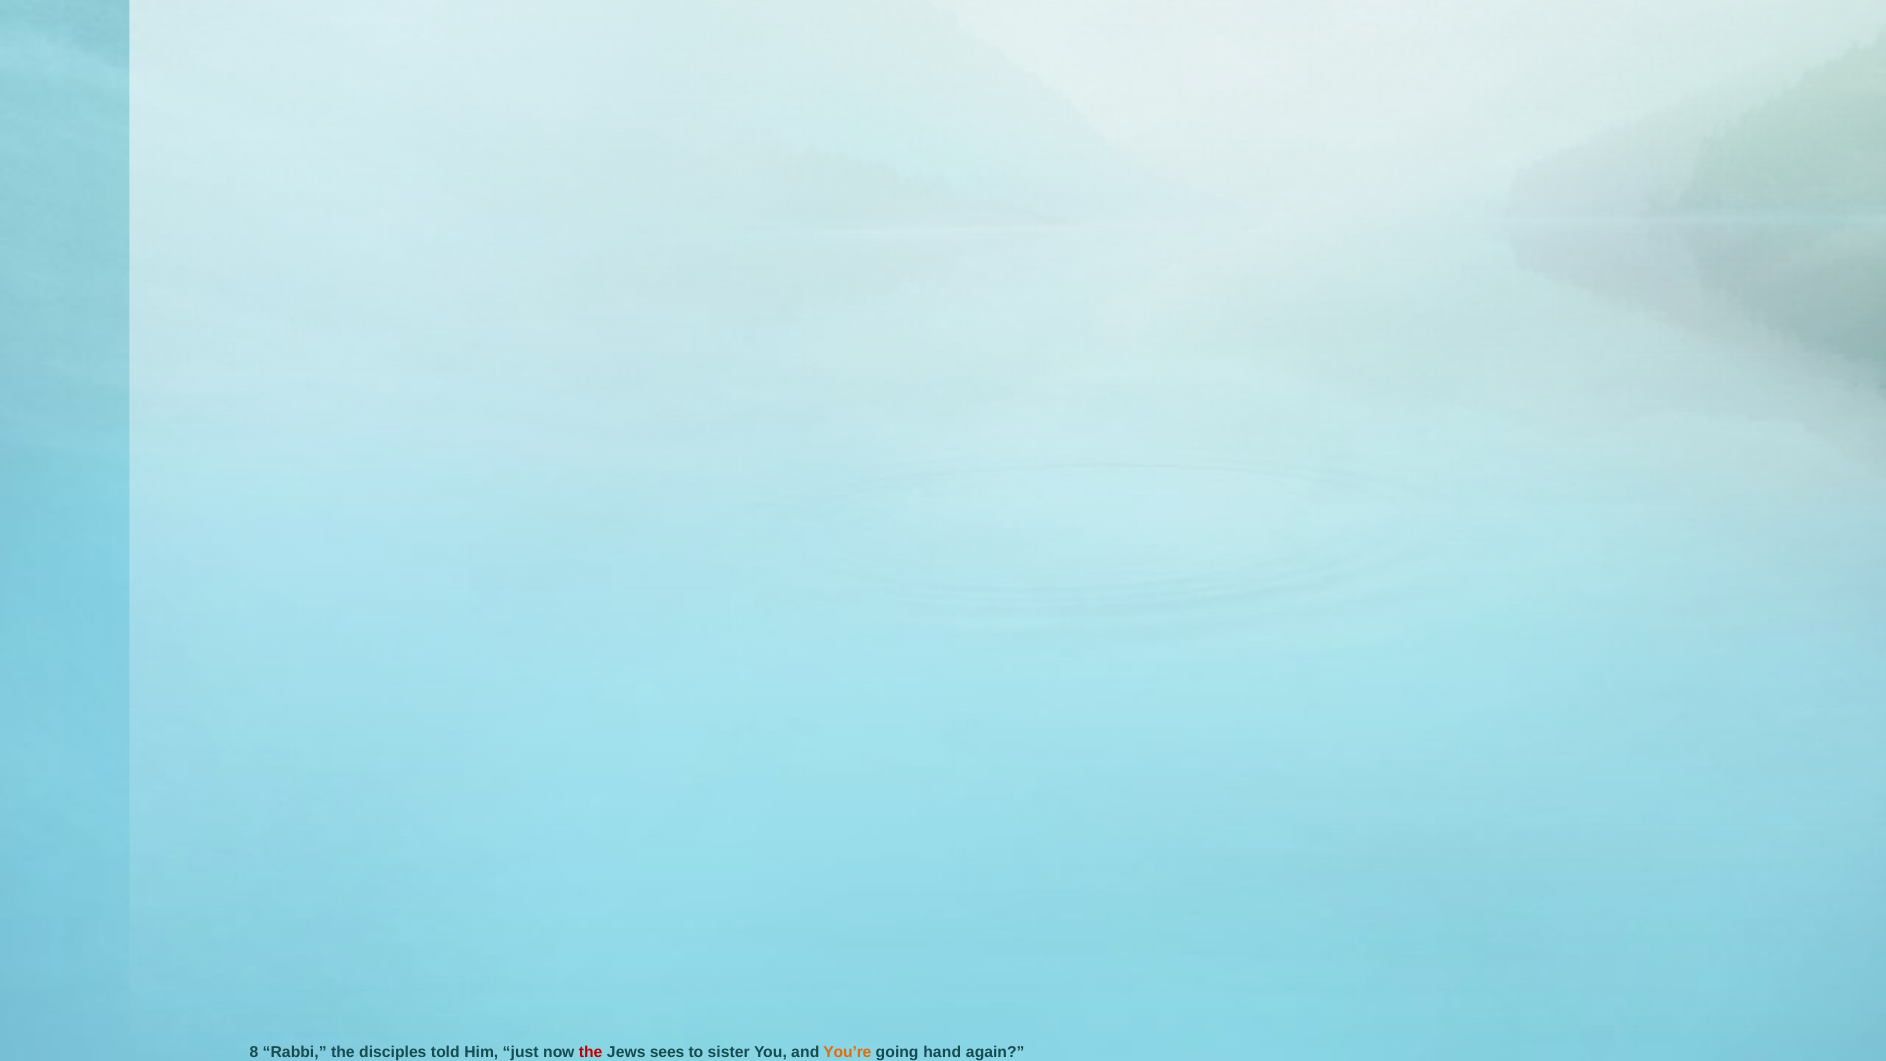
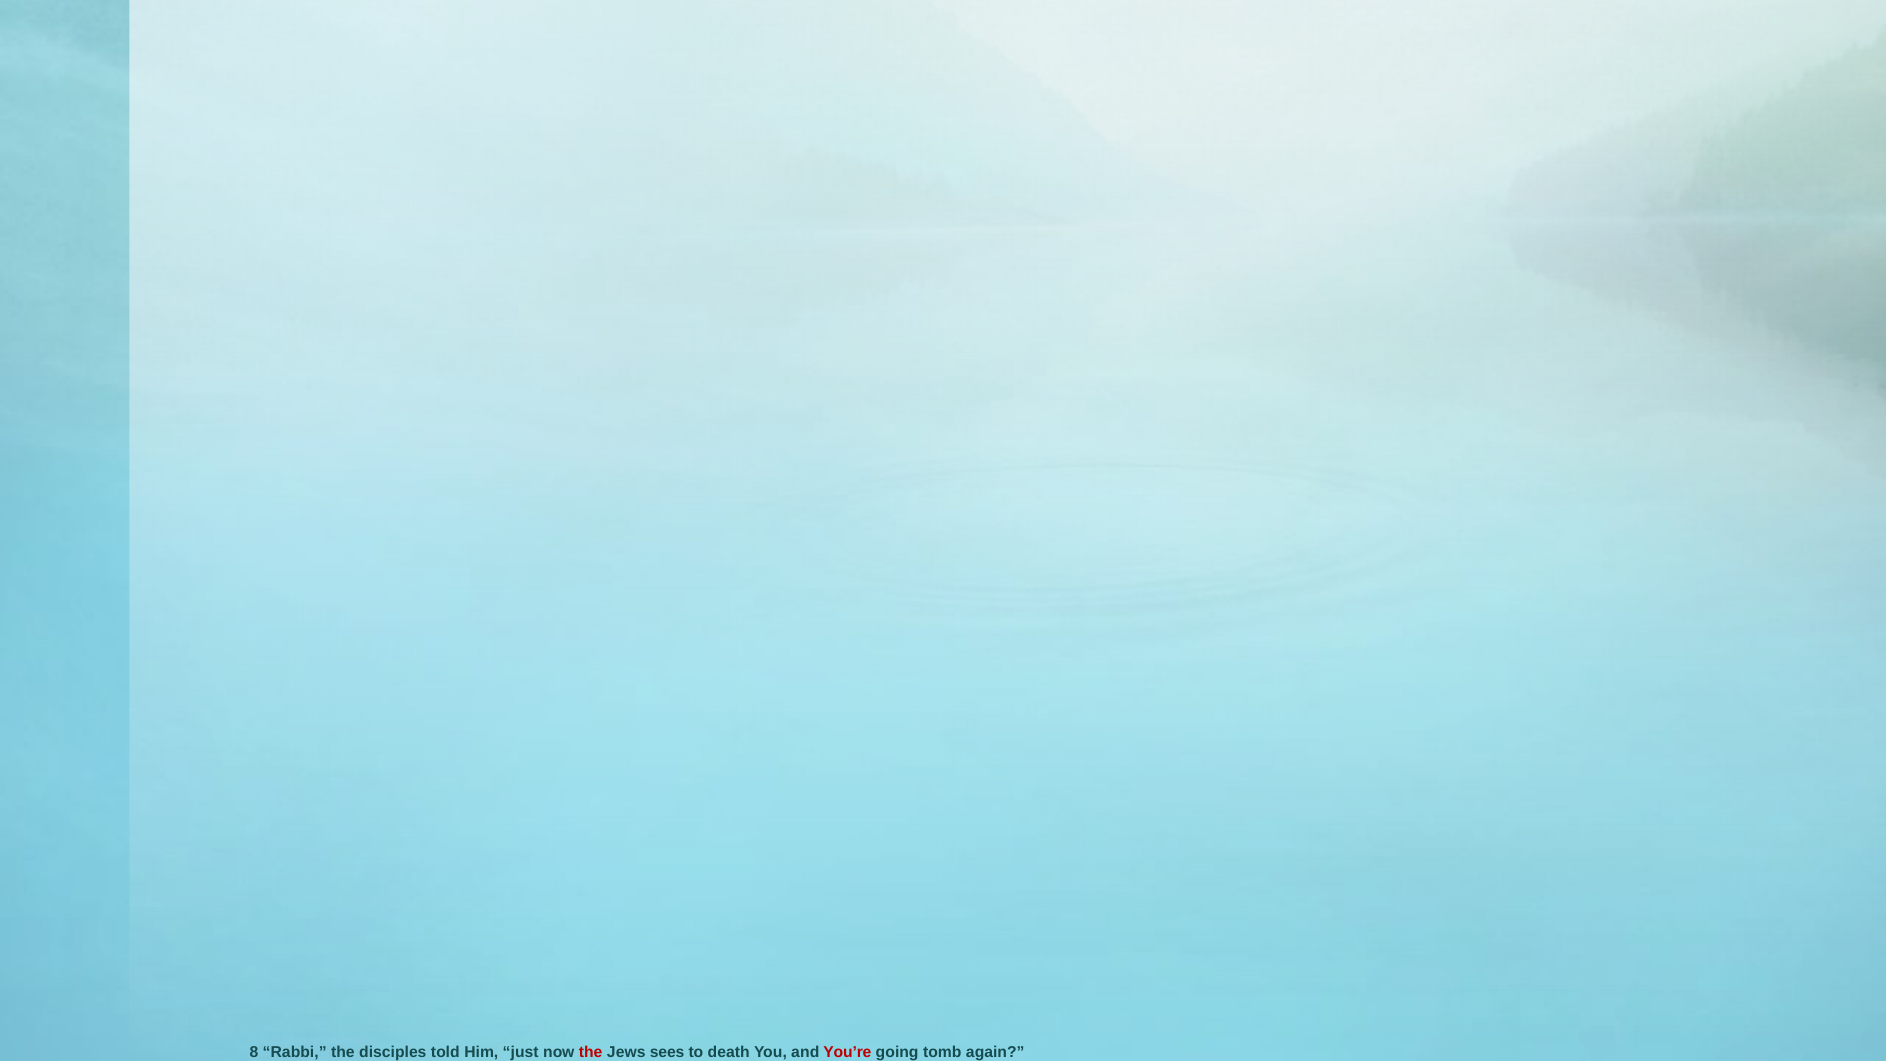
sister: sister -> death (729, 1052)
You’re colour: orange -> red (847, 1052)
hand: hand -> tomb (942, 1052)
